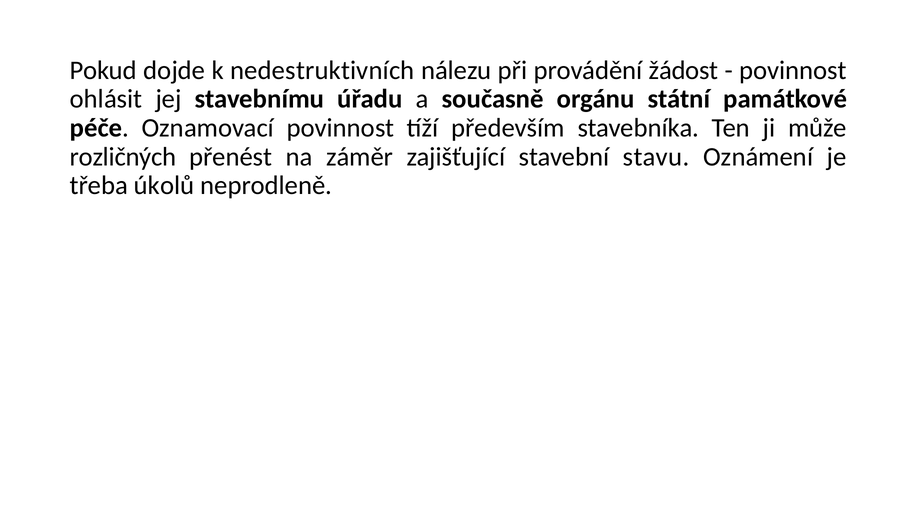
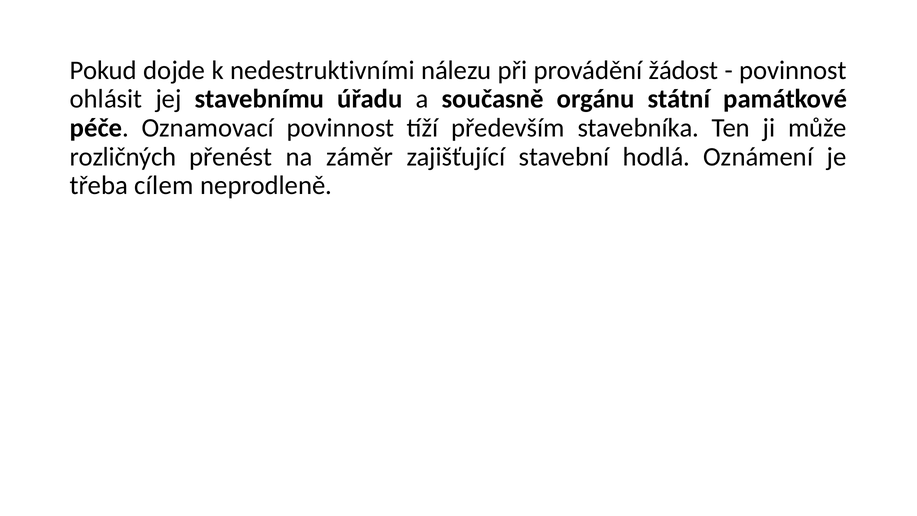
nedestruktivních: nedestruktivních -> nedestruktivními (322, 70)
stavu: stavu -> hodlá (656, 157)
úkolů: úkolů -> cílem (164, 186)
